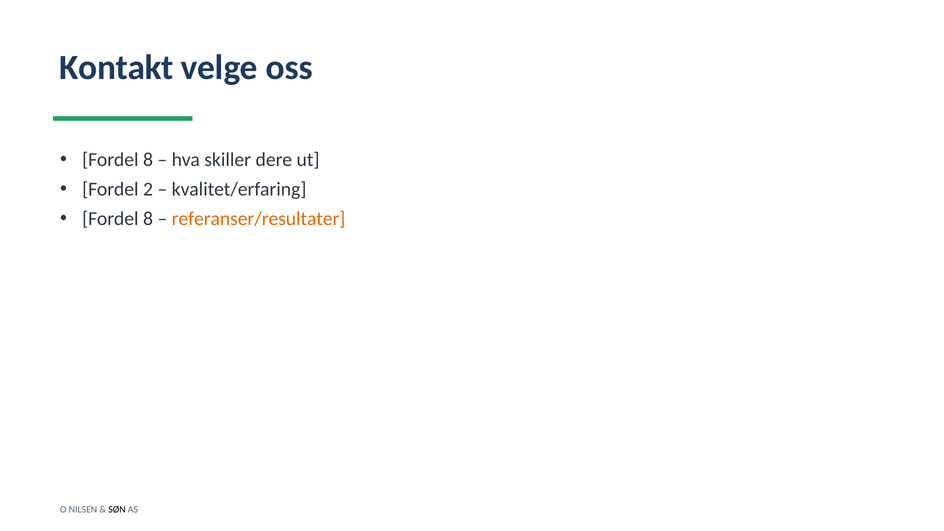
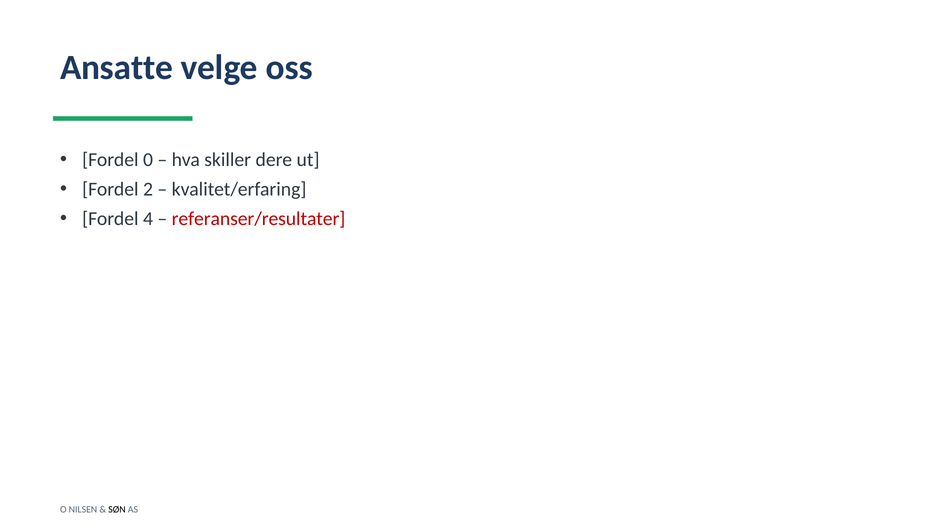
Kontakt: Kontakt -> Ansatte (116, 67)
8: 8 -> 0 (148, 160)
8: 8 -> 4 (148, 219)
referanser/resultater colour: orange -> red (259, 219)
